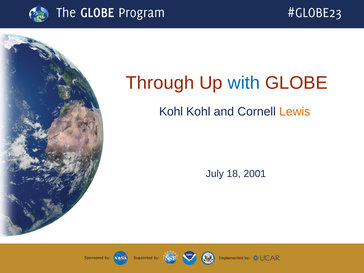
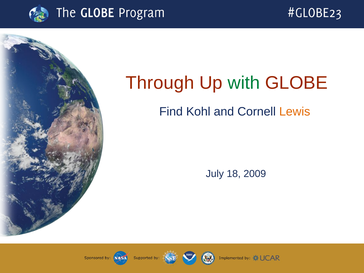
with colour: blue -> green (244, 83)
Kohl: Kohl -> Find (171, 112)
2001: 2001 -> 2009 (255, 174)
